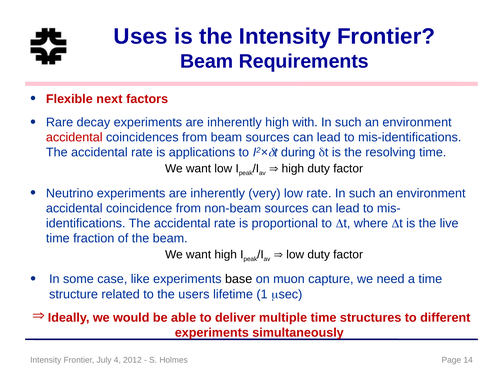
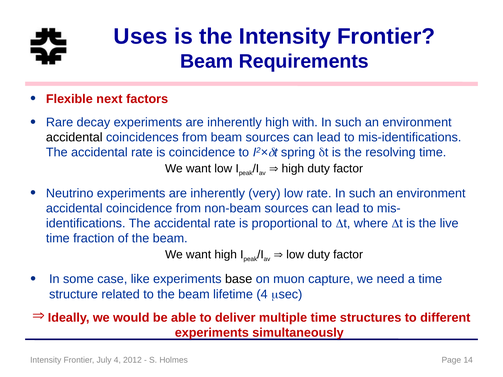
accidental colour: red -> black (74, 138)
is applications: applications -> coincidence (202, 153)
during: during -> spring (298, 153)
to the users: users -> beam (194, 294)
lifetime 1: 1 -> 4 (262, 294)
